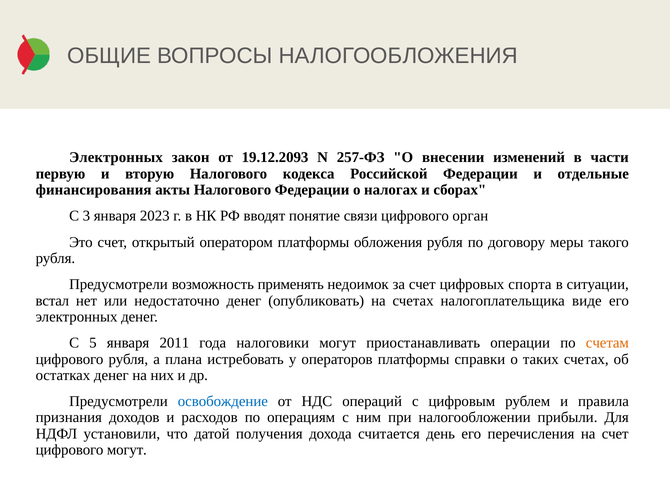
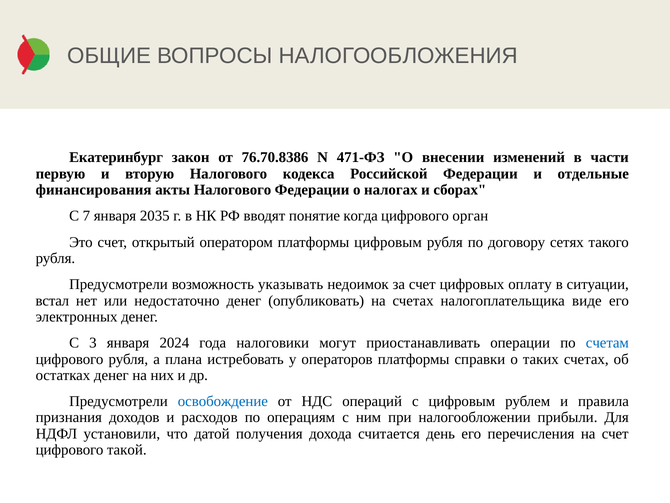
Электронных: Электронных -> Екатеринбург (116, 157)
19.12.2093: 19.12.2093 -> 76.70.8386 (275, 157)
257-ФЗ: 257-ФЗ -> 471-ФЗ (361, 157)
3: 3 -> 7 (86, 216)
2023: 2023 -> 2035 (155, 216)
связи: связи -> когда (361, 216)
платформы обложения: обложения -> цифровым (388, 242)
меры: меры -> сетях (567, 242)
применять: применять -> указывать (291, 284)
спорта: спорта -> оплату (530, 284)
5: 5 -> 3 (93, 343)
2011: 2011 -> 2024 (174, 343)
счетам colour: orange -> blue (607, 343)
цифрового могут: могут -> такой (127, 449)
